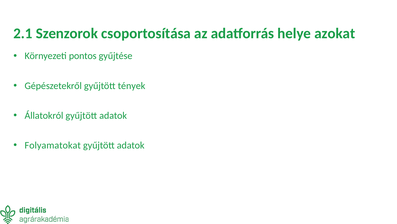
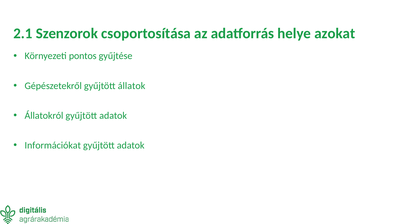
tények: tények -> állatok (132, 85)
Folyamatokat: Folyamatokat -> Információkat (53, 145)
